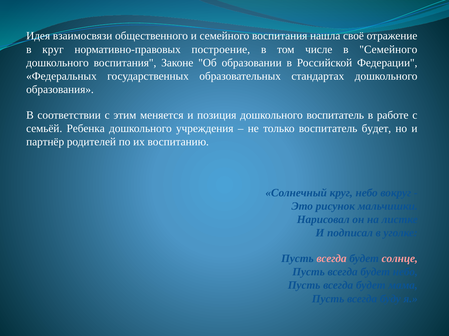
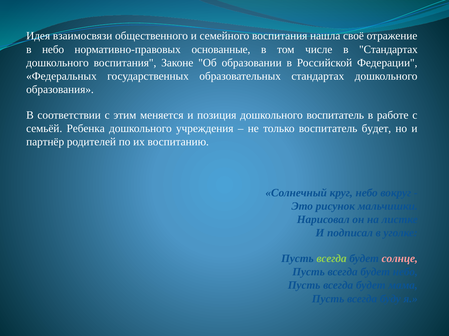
в круг: круг -> небо (53, 49)
построение: построение -> основанные (221, 49)
в Семейного: Семейного -> Стандартах (388, 49)
всегда colour: pink -> light green (332, 259)
